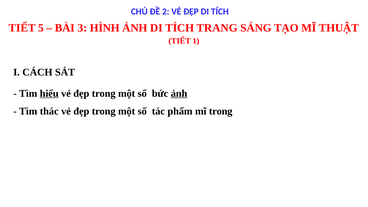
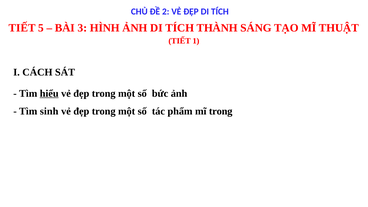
TRANG: TRANG -> THÀNH (217, 28)
ảnh underline: present -> none (179, 93)
thác: thác -> sinh (49, 111)
